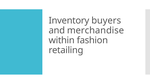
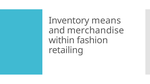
buyers: buyers -> means (106, 21)
